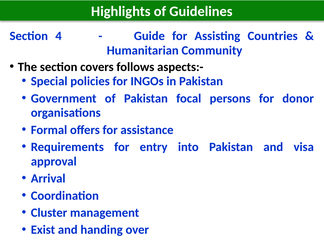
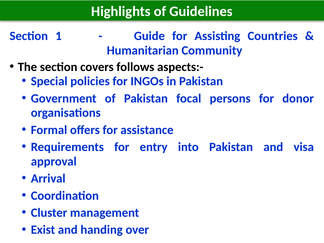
4: 4 -> 1 (59, 36)
